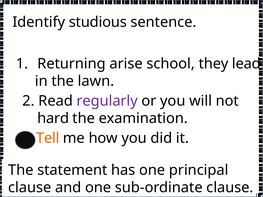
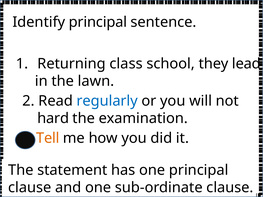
Identify studious: studious -> principal (98, 22)
arise: arise -> class (126, 64)
regularly colour: purple -> blue (107, 101)
